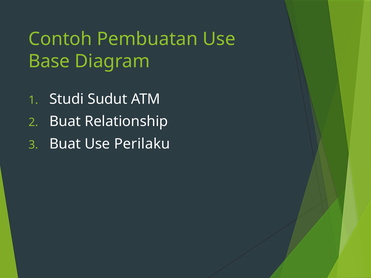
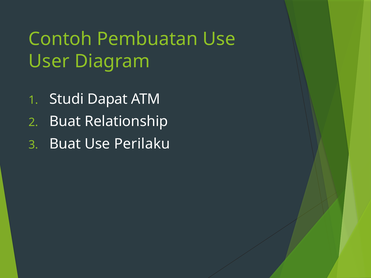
Base: Base -> User (49, 61)
Sudut: Sudut -> Dapat (108, 99)
